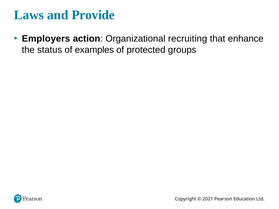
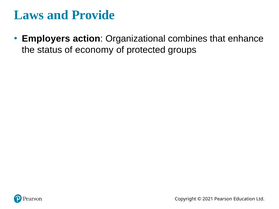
recruiting: recruiting -> combines (188, 39)
examples: examples -> economy (94, 50)
